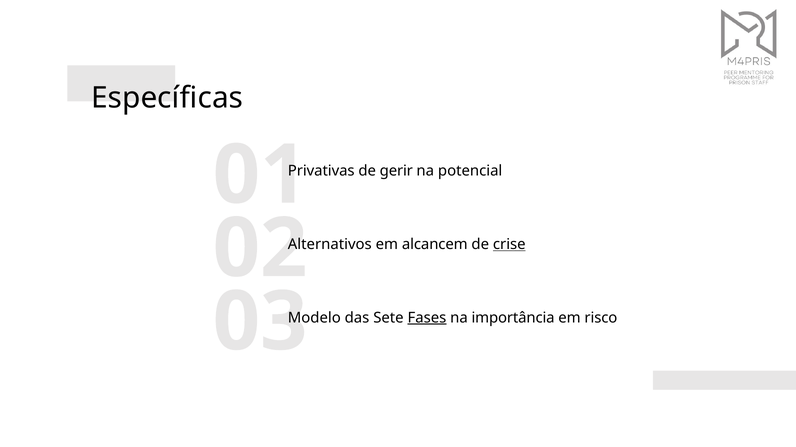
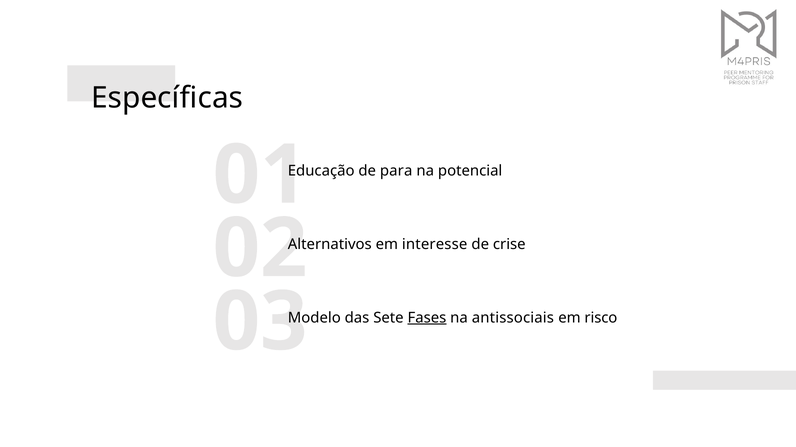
Privativas: Privativas -> Educação (321, 171)
gerir: gerir -> para (396, 171)
alcancem: alcancem -> interesse (435, 245)
crise underline: present -> none (509, 245)
importância: importância -> antissociais (513, 318)
